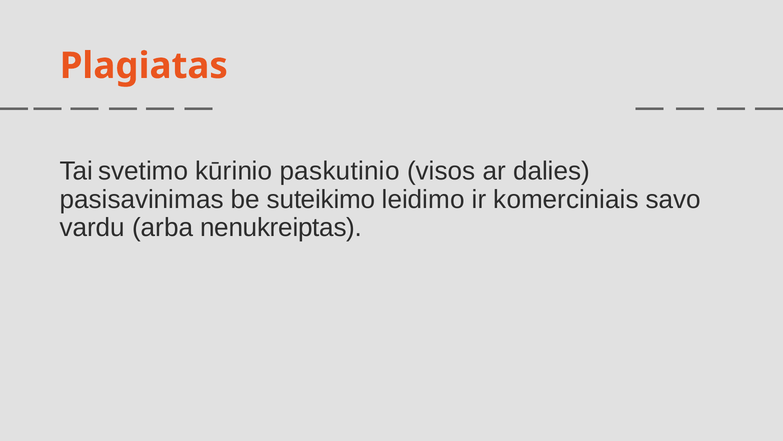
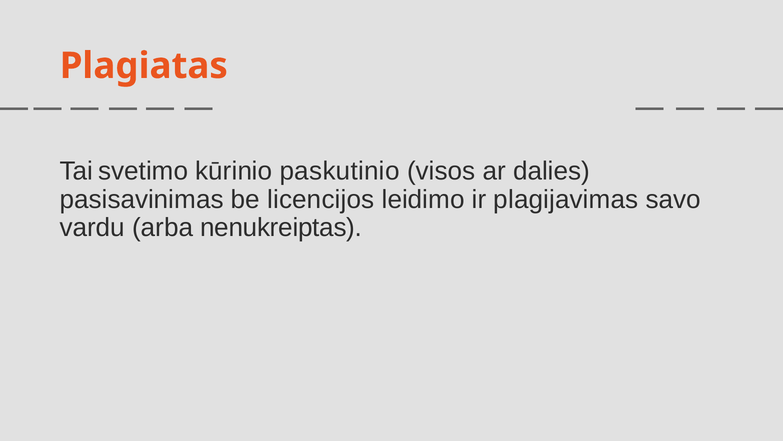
suteikimo: suteikimo -> licencijos (321, 199)
komerciniais: komerciniais -> plagijavimas (566, 199)
